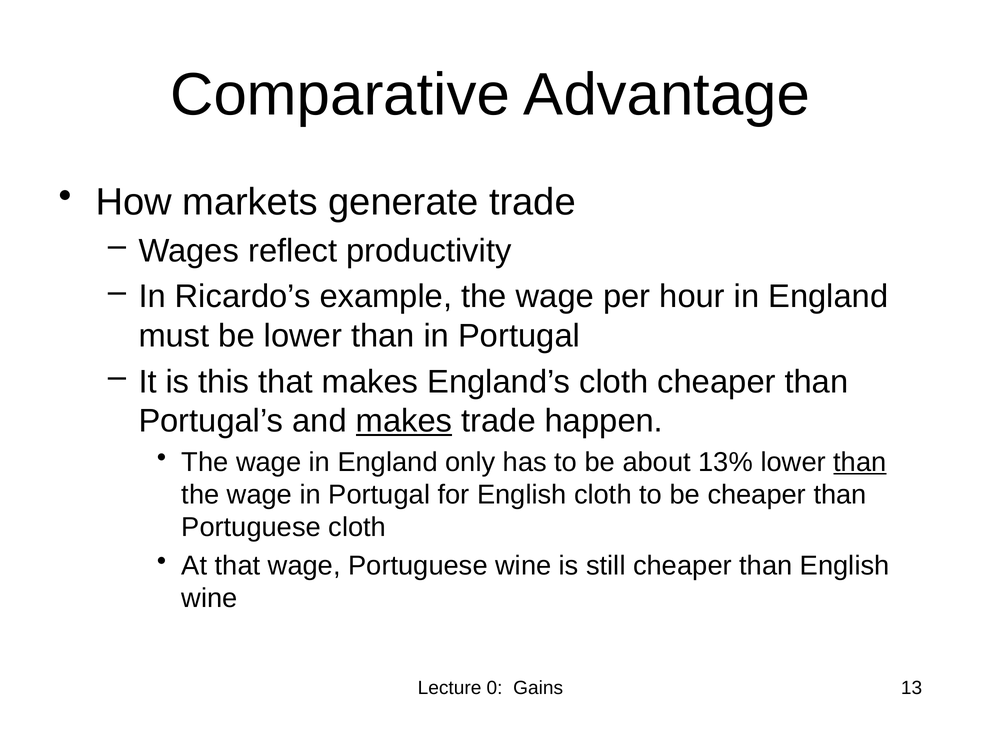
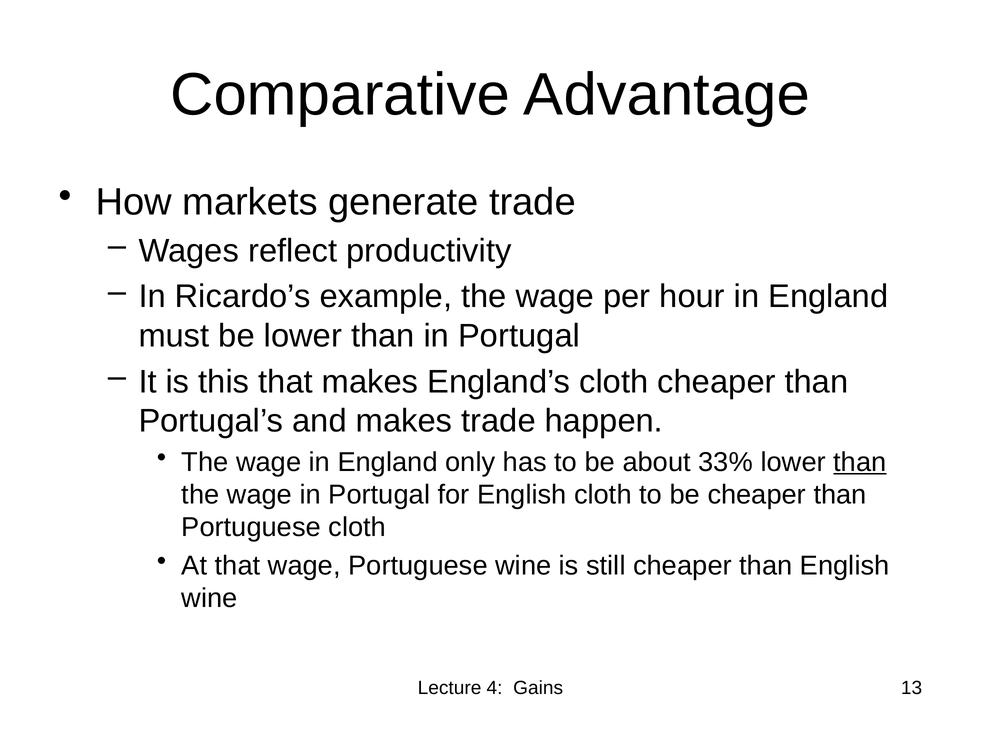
makes underline: present -> none (404, 421)
13%: 13% -> 33% (726, 462)
0: 0 -> 4 (495, 688)
